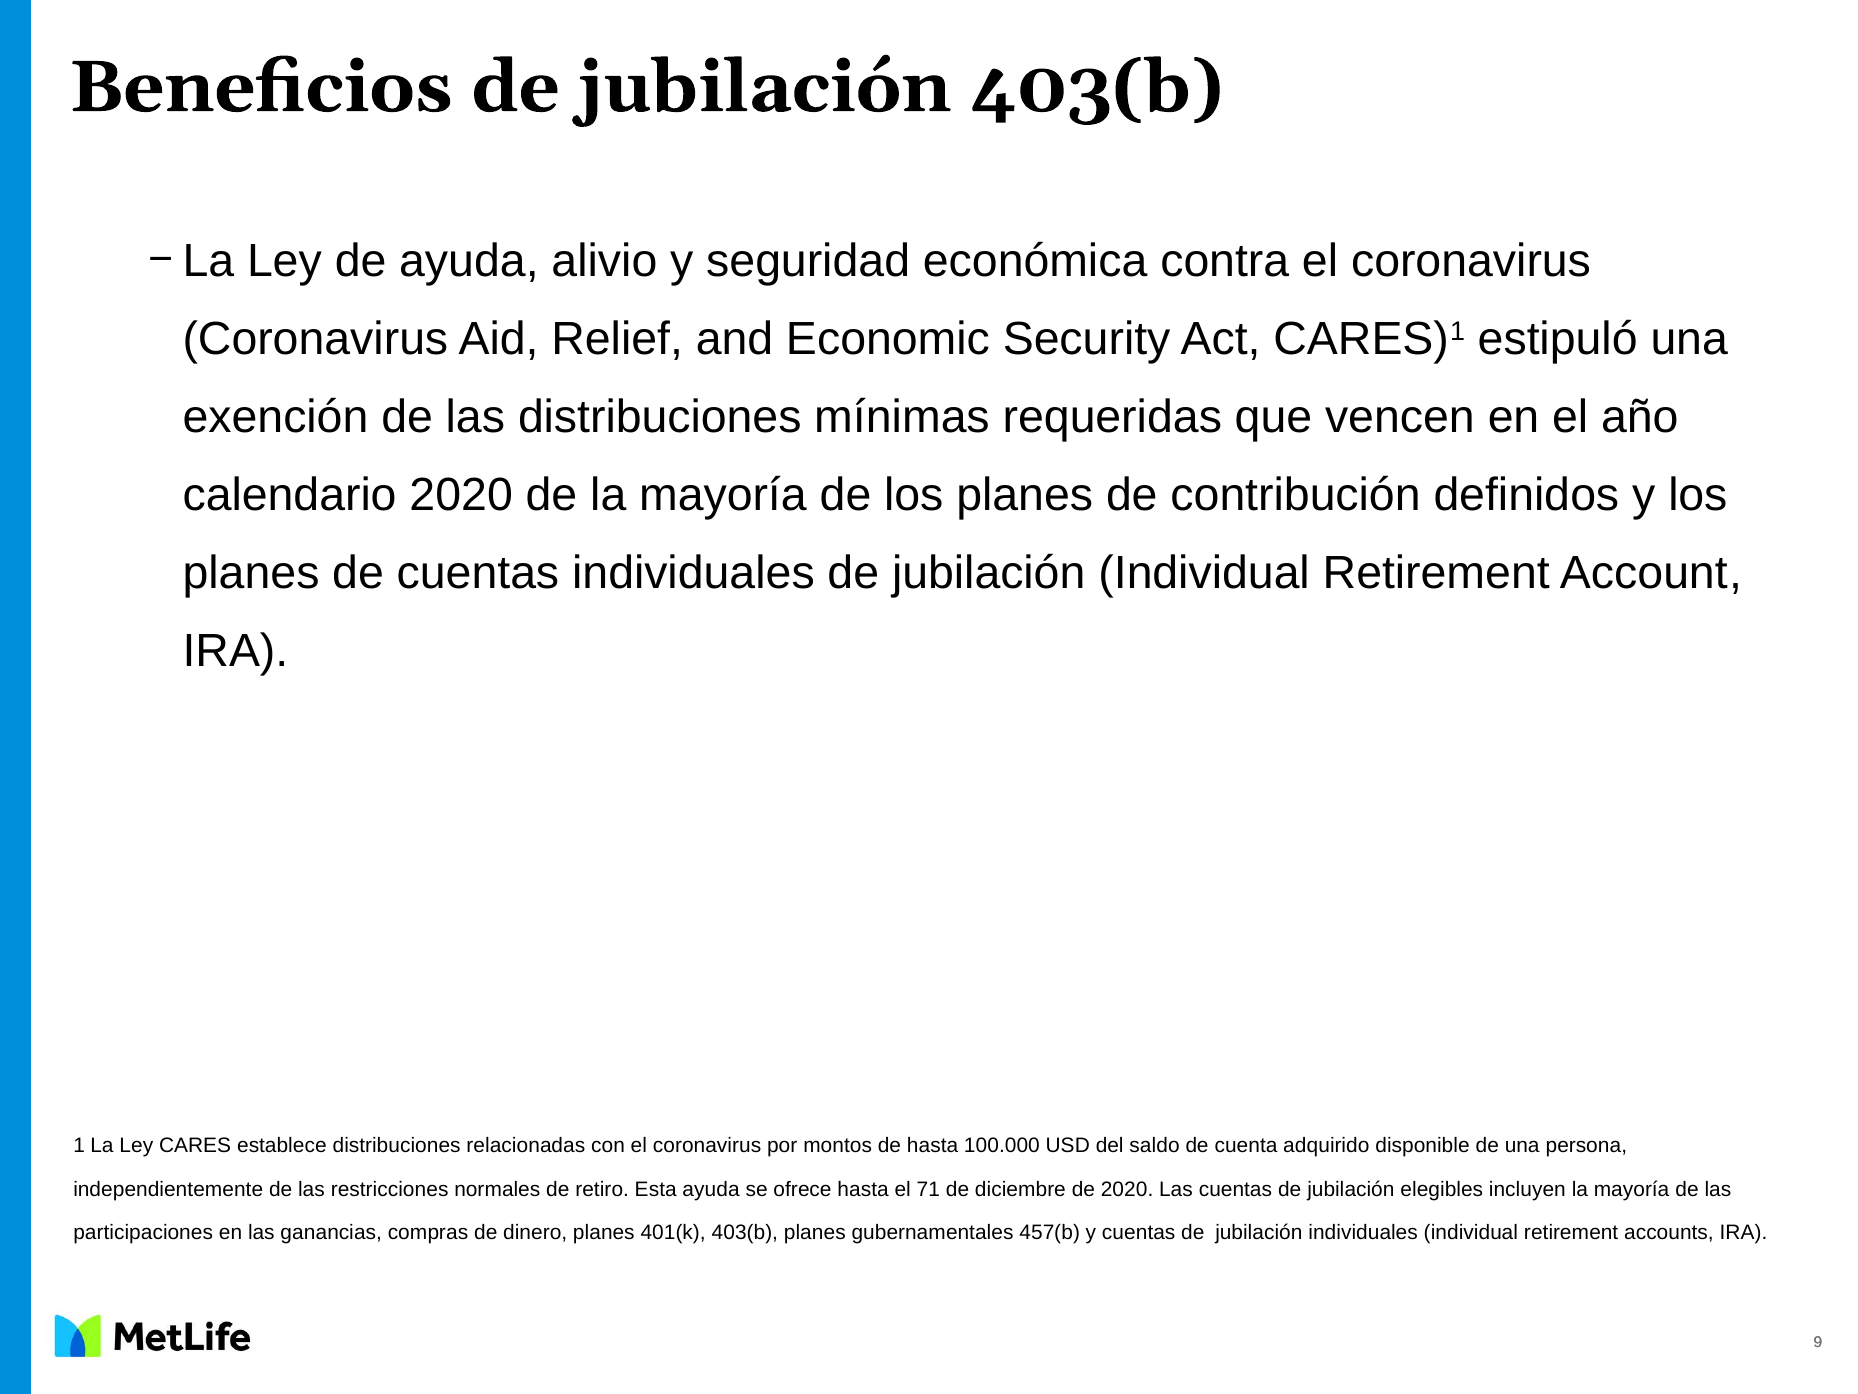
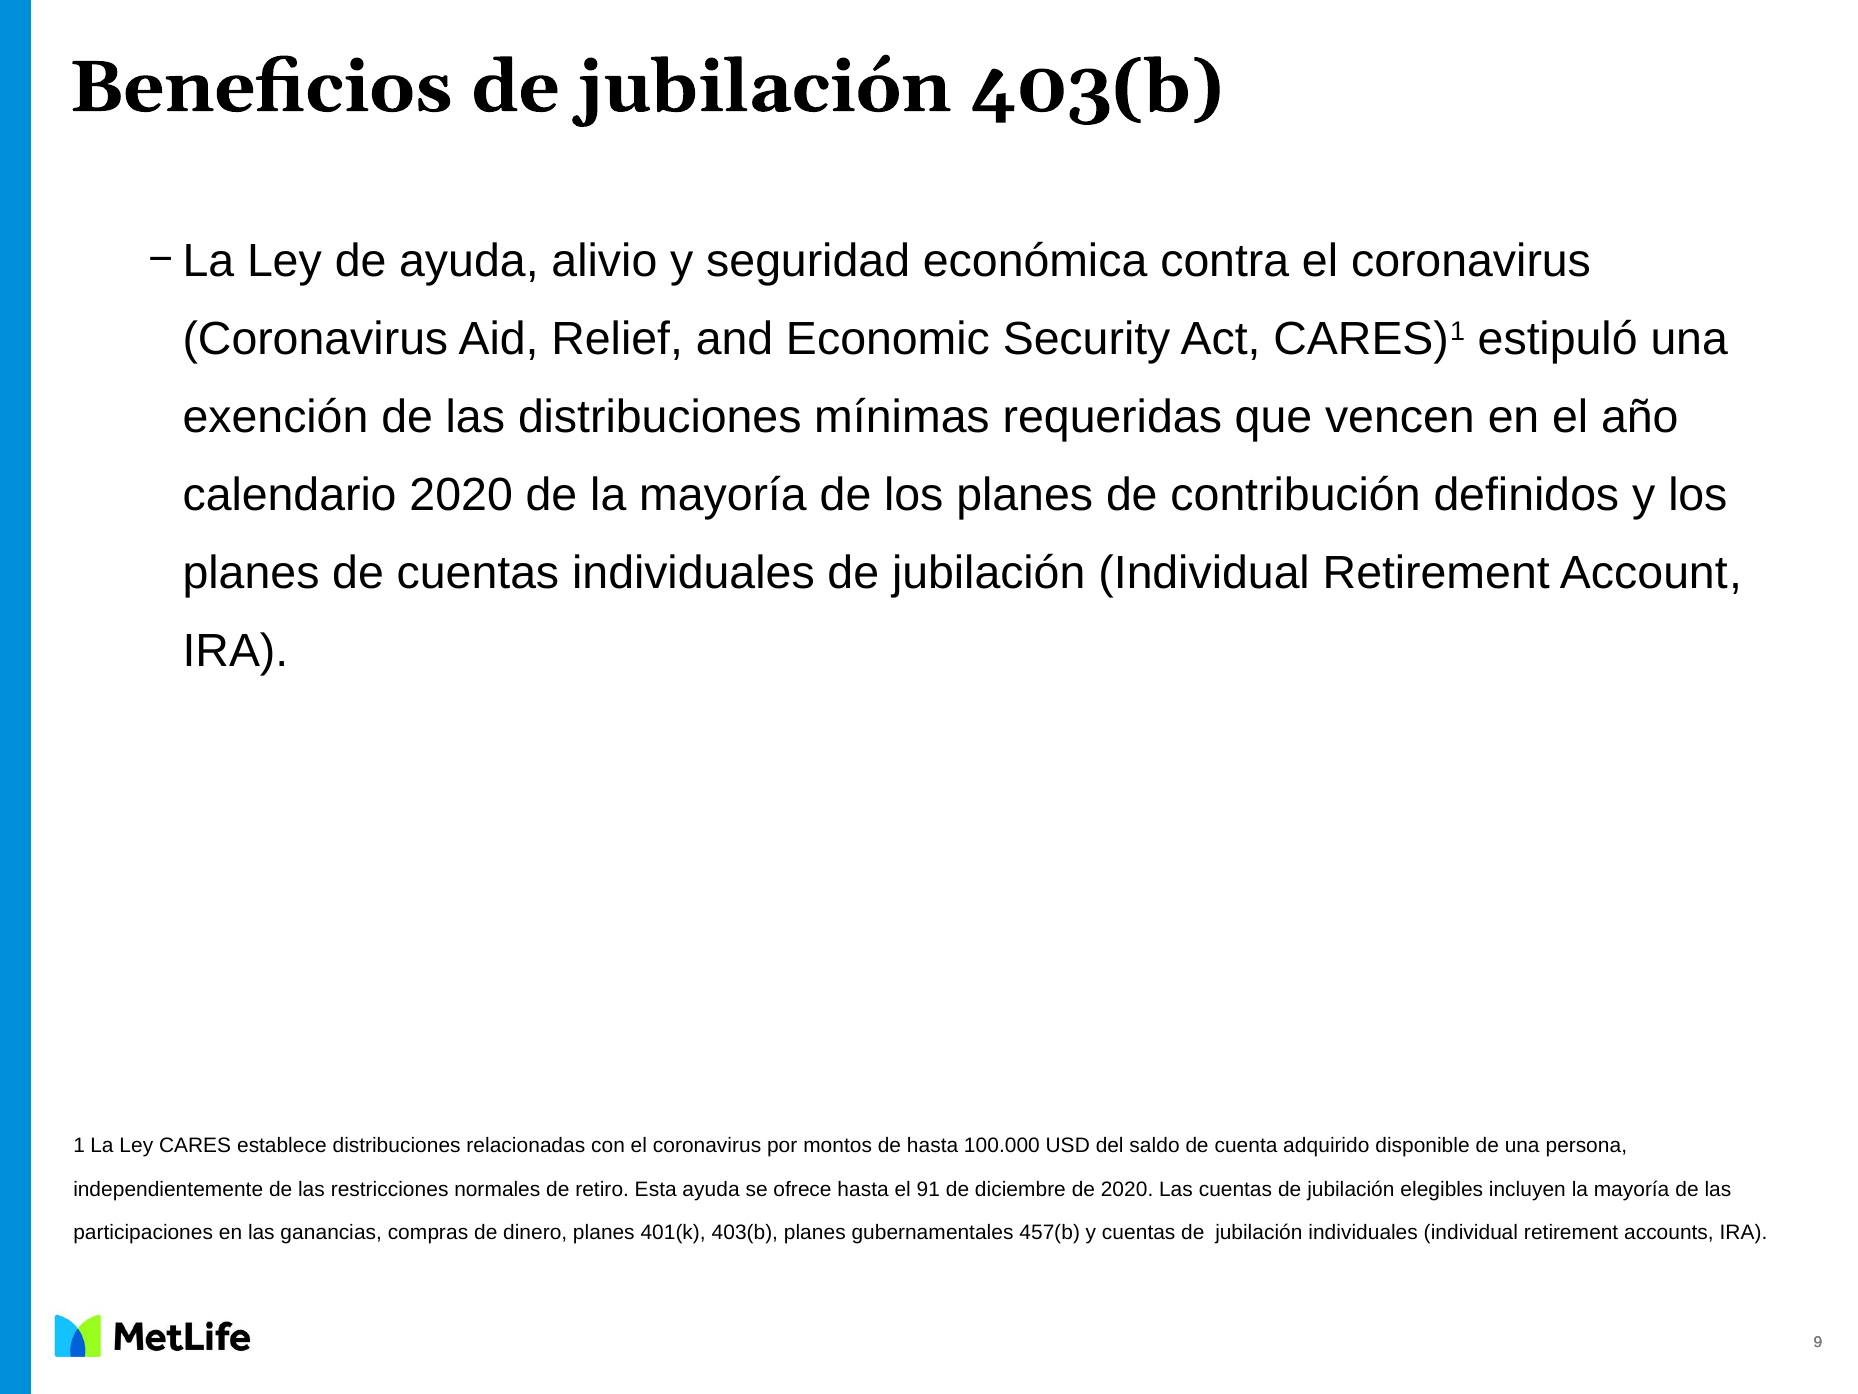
71: 71 -> 91 (928, 1189)
